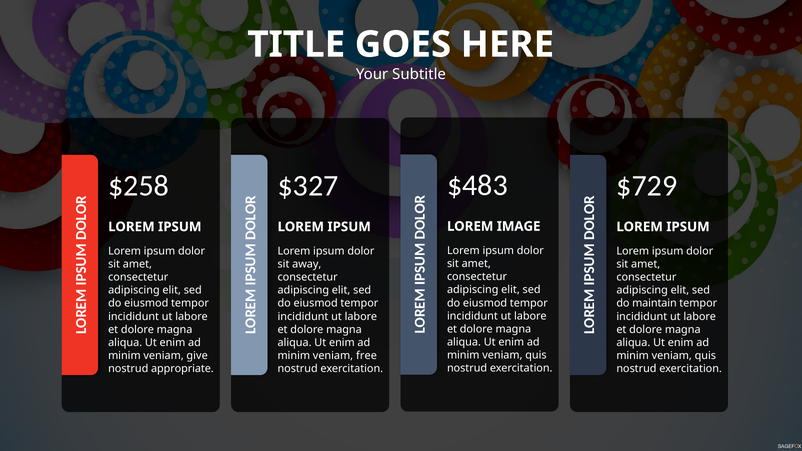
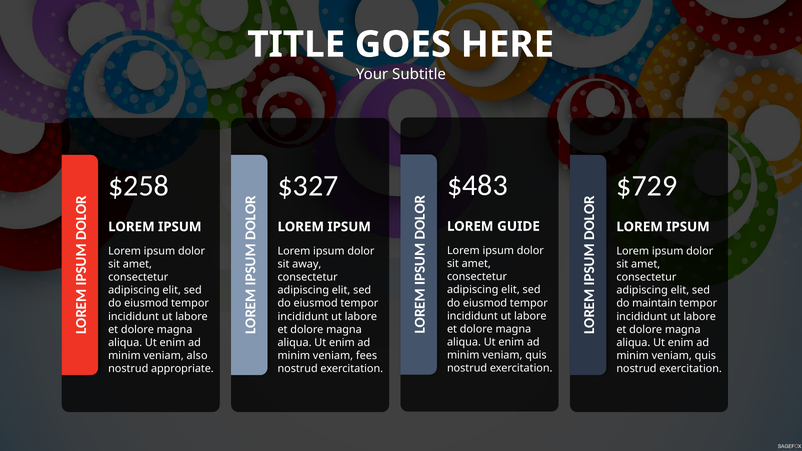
IMAGE: IMAGE -> GUIDE (518, 226)
give: give -> also (197, 356)
free: free -> fees (367, 356)
